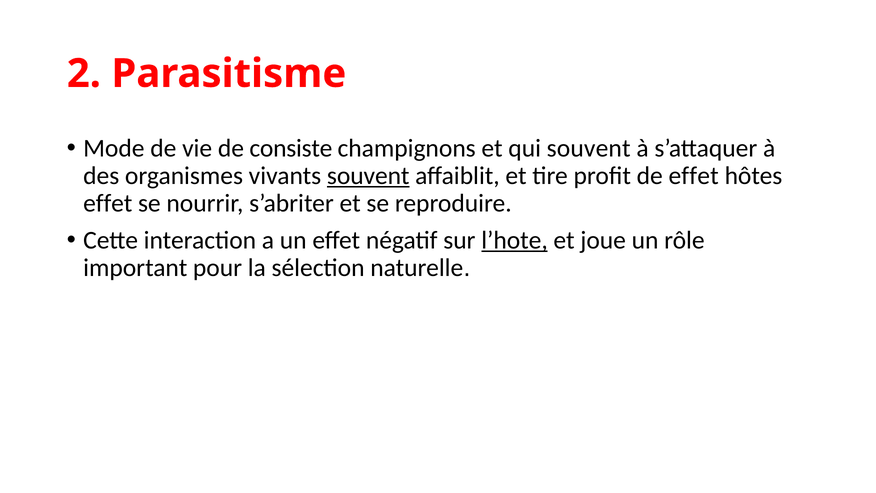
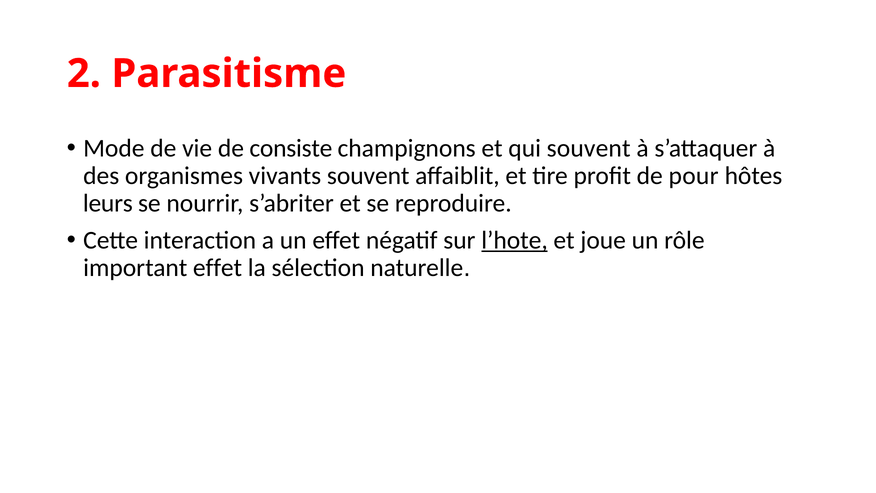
souvent underline: present -> none (368, 176)
de effet: effet -> pour (694, 176)
effet: effet -> leurs (108, 203)
important pour: pour -> effet (218, 268)
